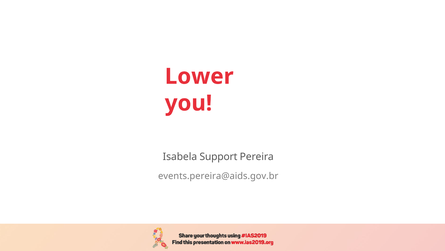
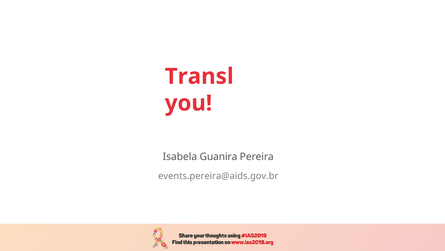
Lower: Lower -> Transl (199, 76)
Support: Support -> Guanira (218, 157)
